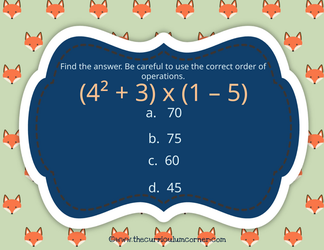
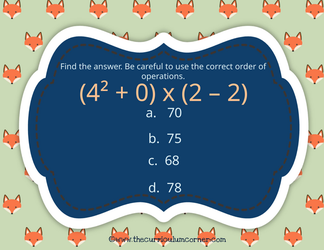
3: 3 -> 0 (146, 93)
x 1: 1 -> 2 (192, 93)
5: 5 -> 2 (238, 93)
60: 60 -> 68 (172, 161)
45: 45 -> 78 (174, 188)
